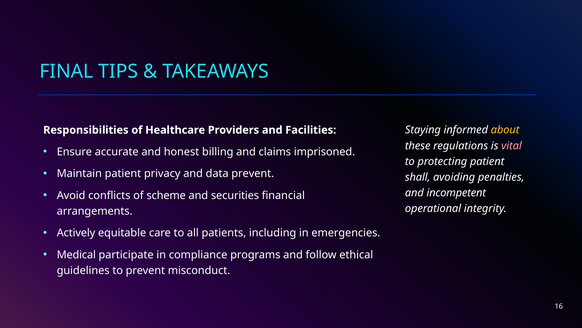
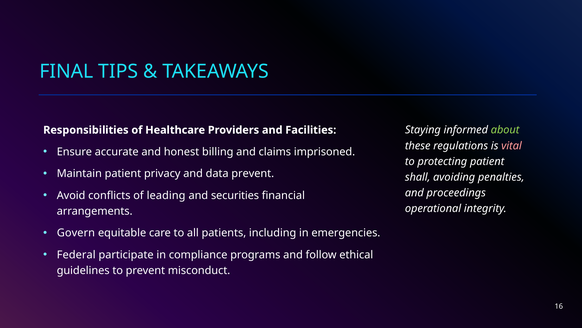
about colour: yellow -> light green (505, 130)
scheme: scheme -> leading (166, 195)
incompetent: incompetent -> proceedings (456, 193)
Actively: Actively -> Govern (76, 233)
Medical: Medical -> Federal (76, 254)
